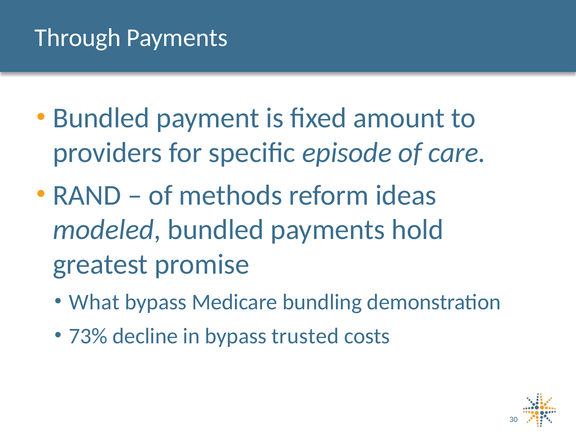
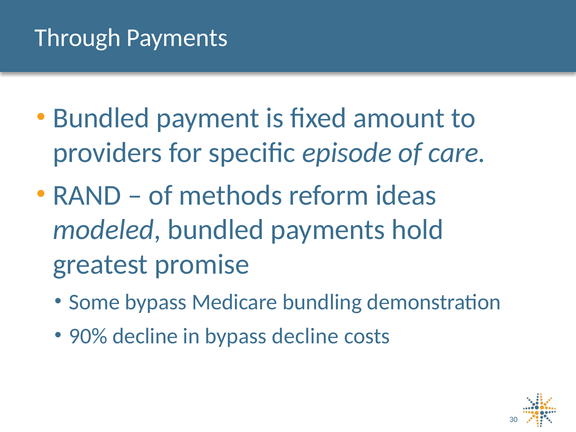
What: What -> Some (94, 302)
73%: 73% -> 90% (88, 336)
bypass trusted: trusted -> decline (305, 336)
